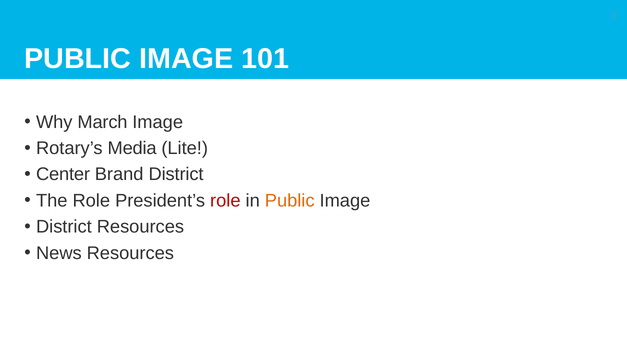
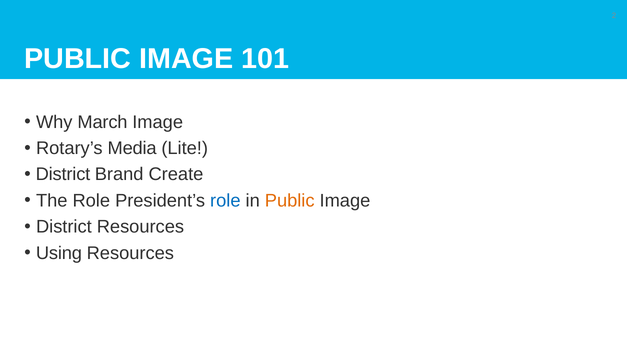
Center: Center -> District (63, 175)
Brand District: District -> Create (176, 175)
role colour: red -> blue (225, 201)
News: News -> Using (59, 254)
